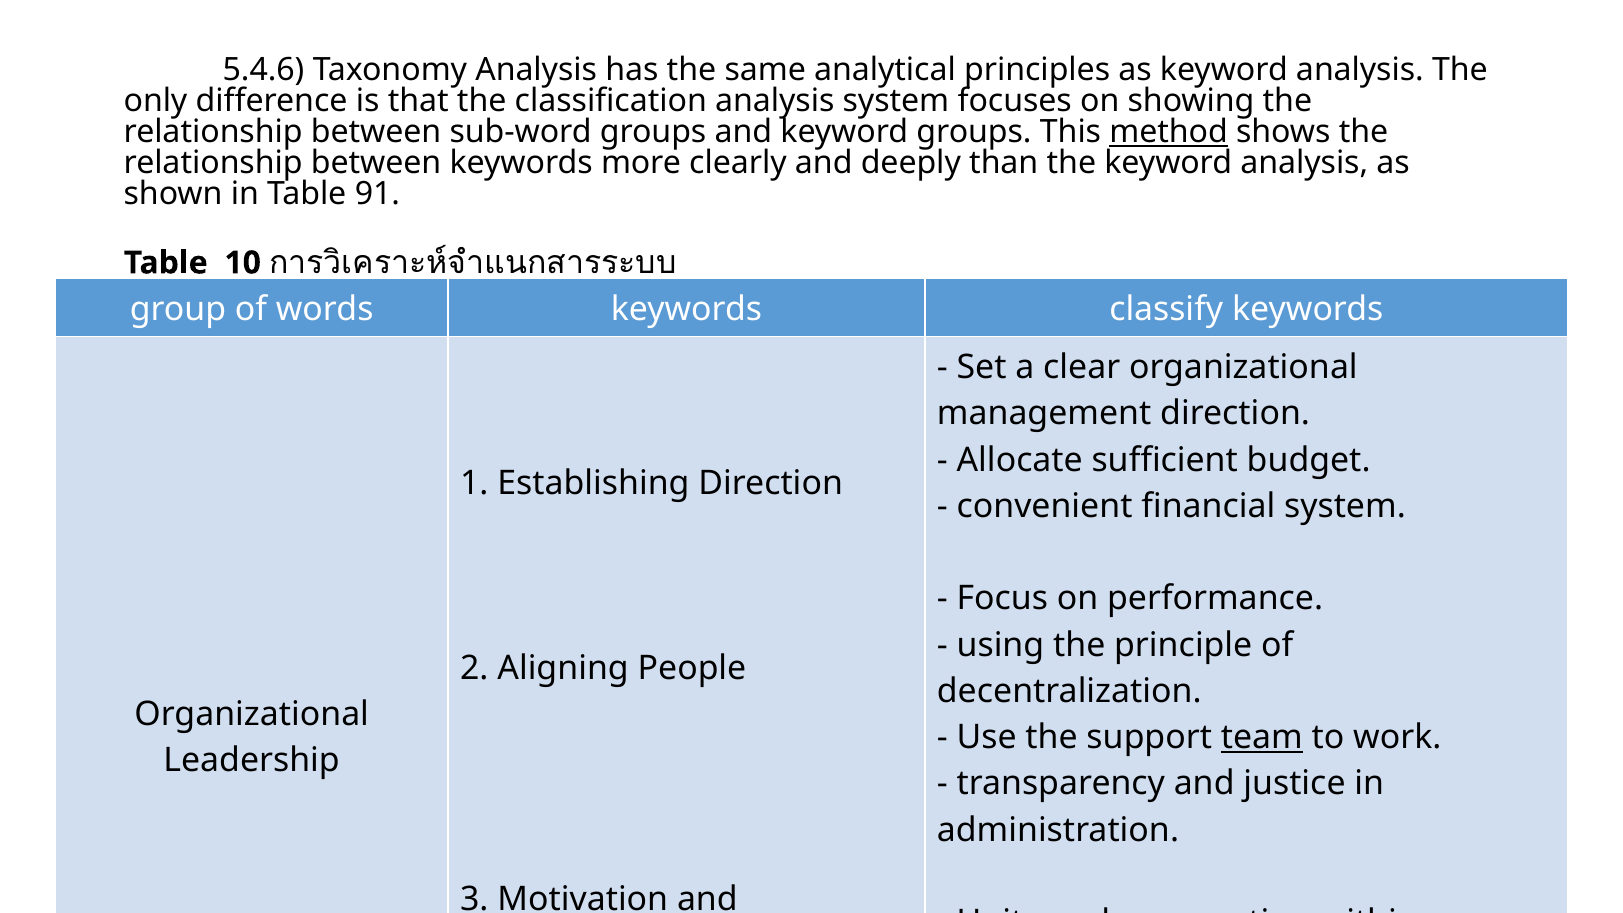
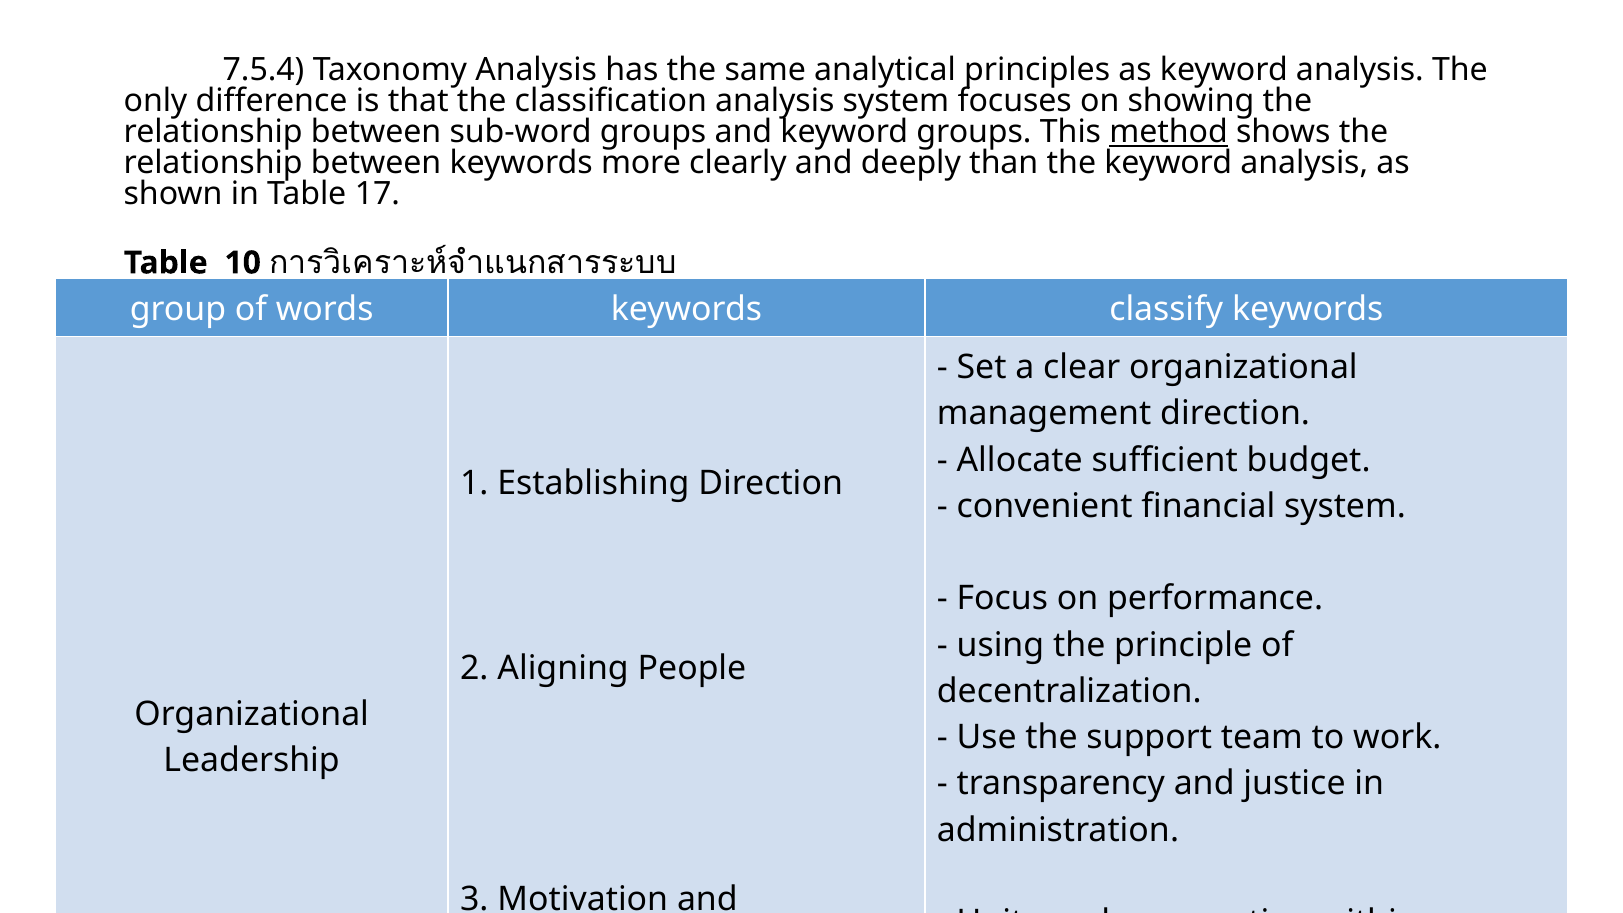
5.4.6: 5.4.6 -> 7.5.4 (263, 70)
91: 91 -> 17 (377, 194)
team underline: present -> none (1262, 737)
